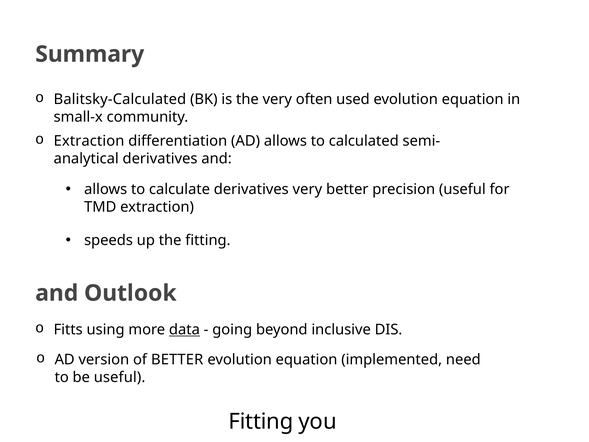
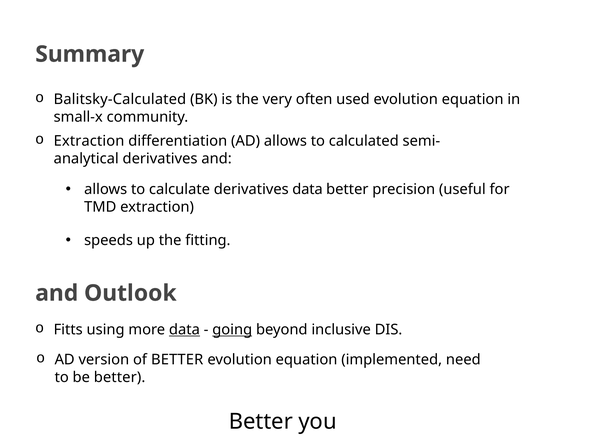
derivatives very: very -> data (308, 189)
going underline: none -> present (232, 330)
be useful: useful -> better (120, 377)
Fitting: Fitting -> Better (261, 421)
